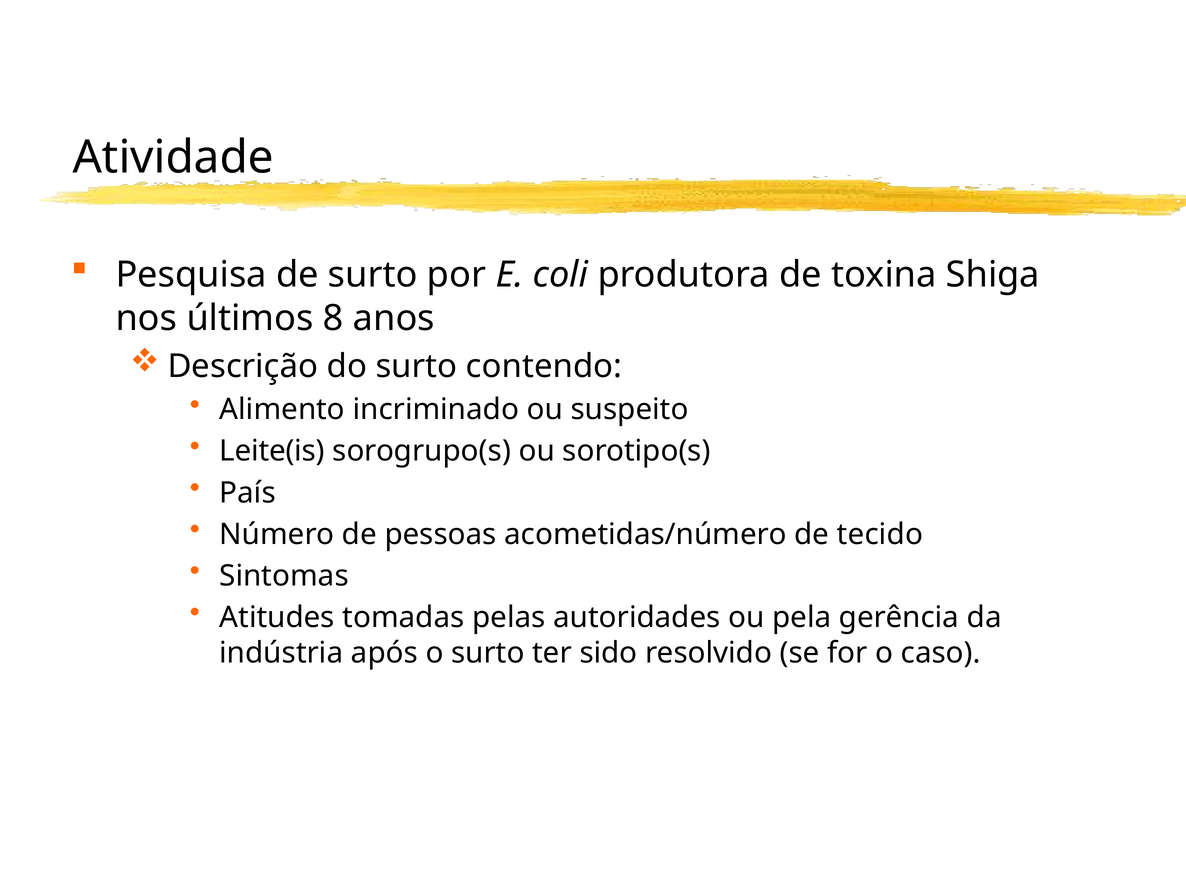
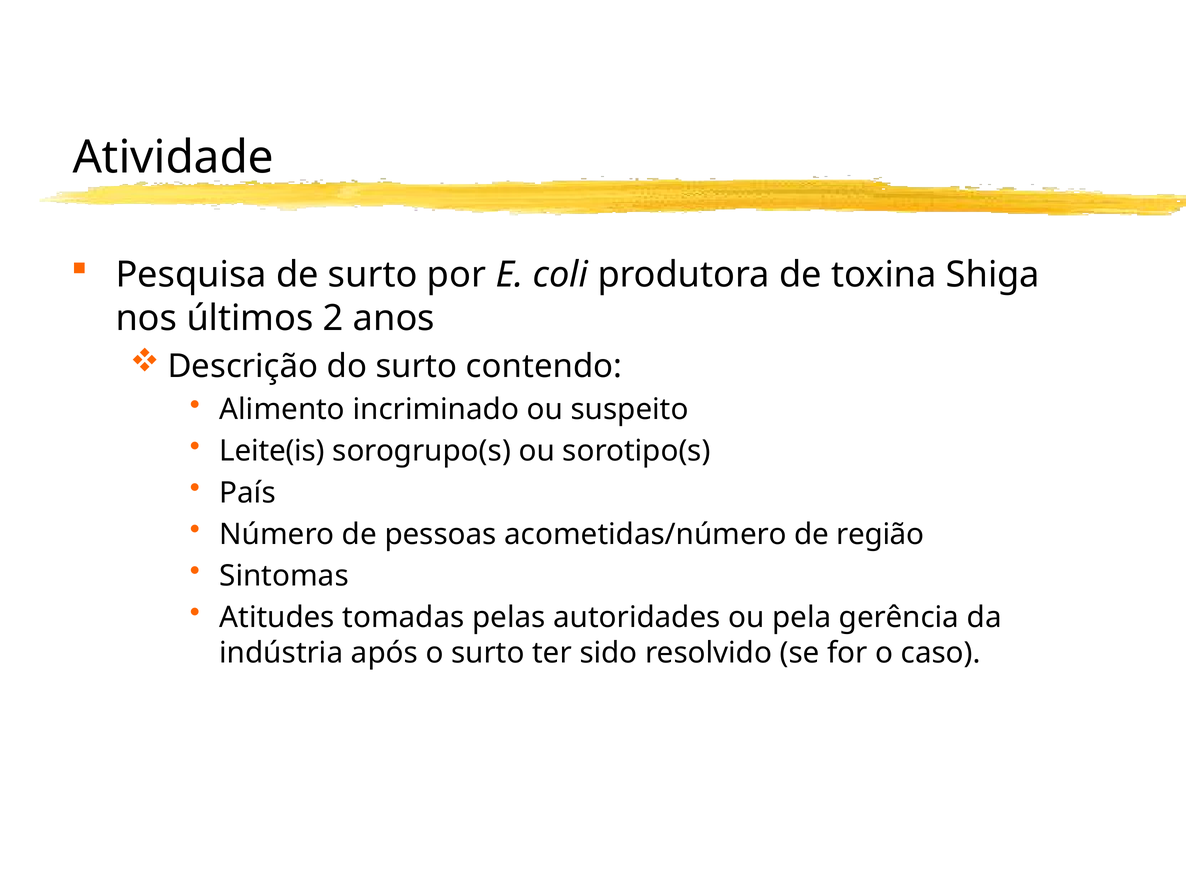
8: 8 -> 2 (333, 318)
tecido: tecido -> região (880, 534)
